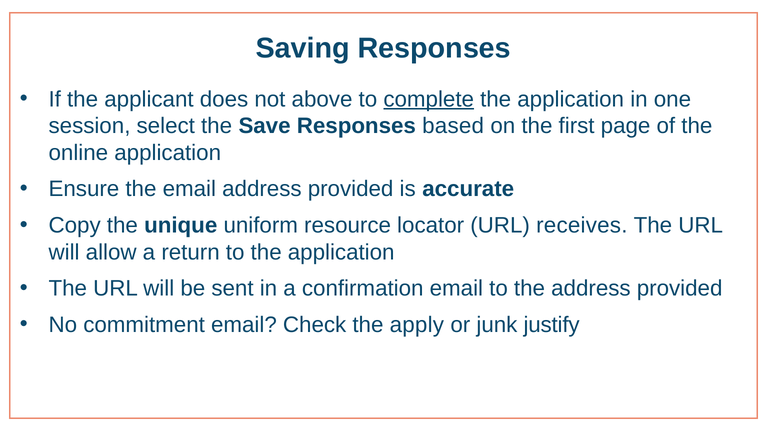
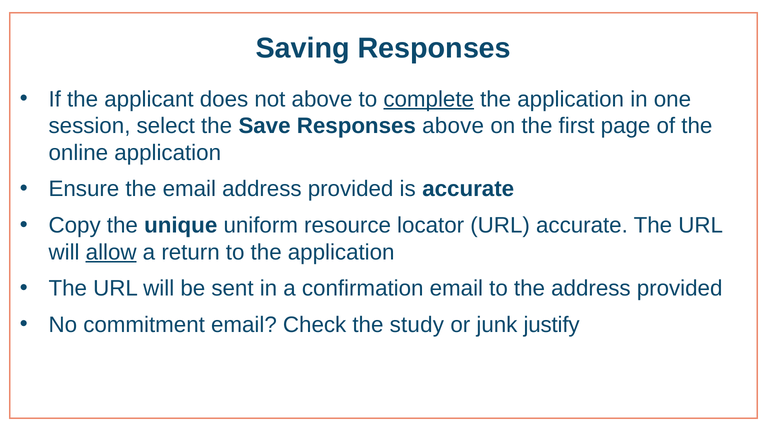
Responses based: based -> above (453, 126)
URL receives: receives -> accurate (582, 226)
allow underline: none -> present (111, 252)
apply: apply -> study (417, 325)
